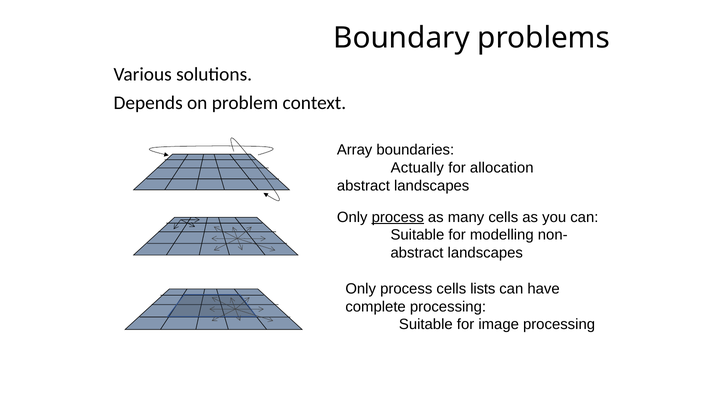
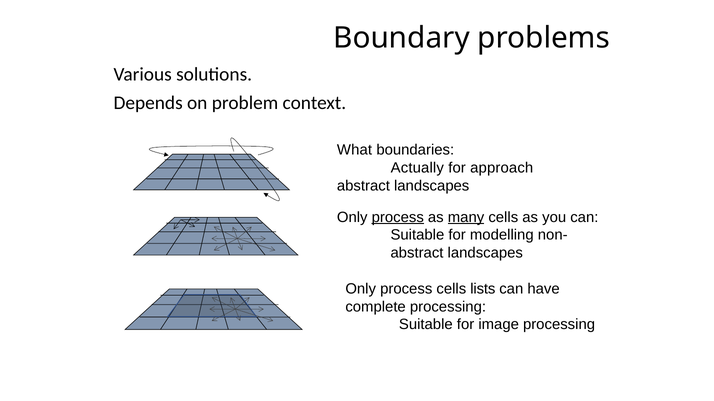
Array: Array -> What (355, 150)
allocation: allocation -> approach (502, 168)
many underline: none -> present (466, 218)
